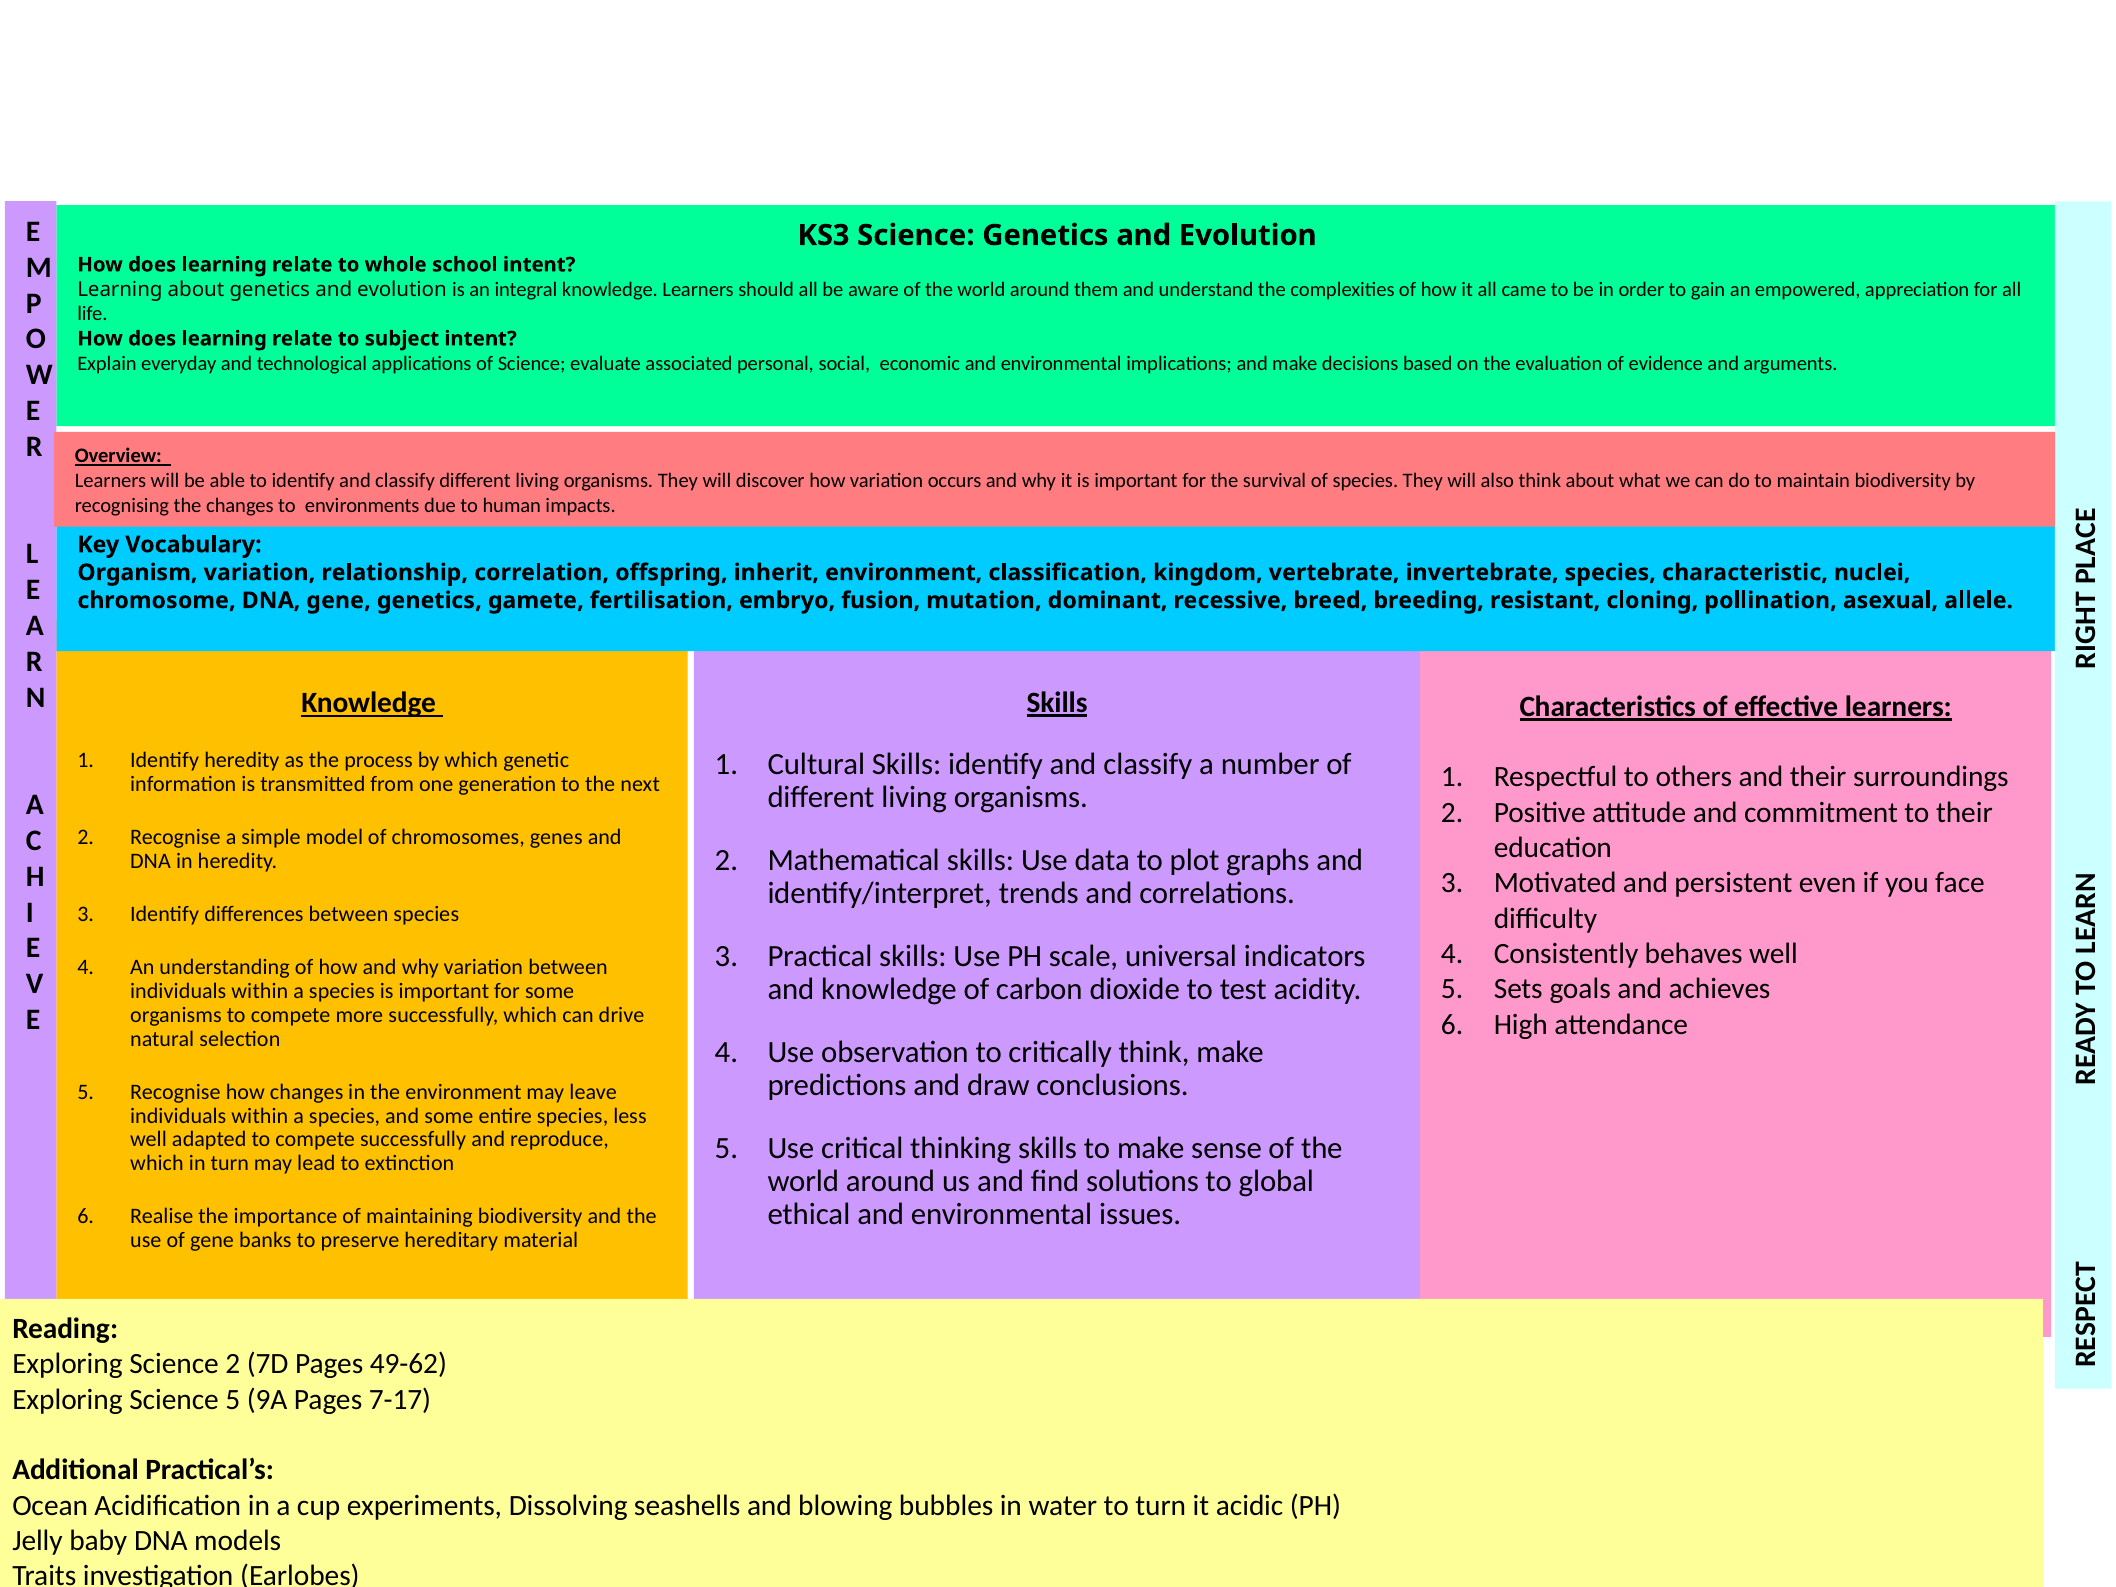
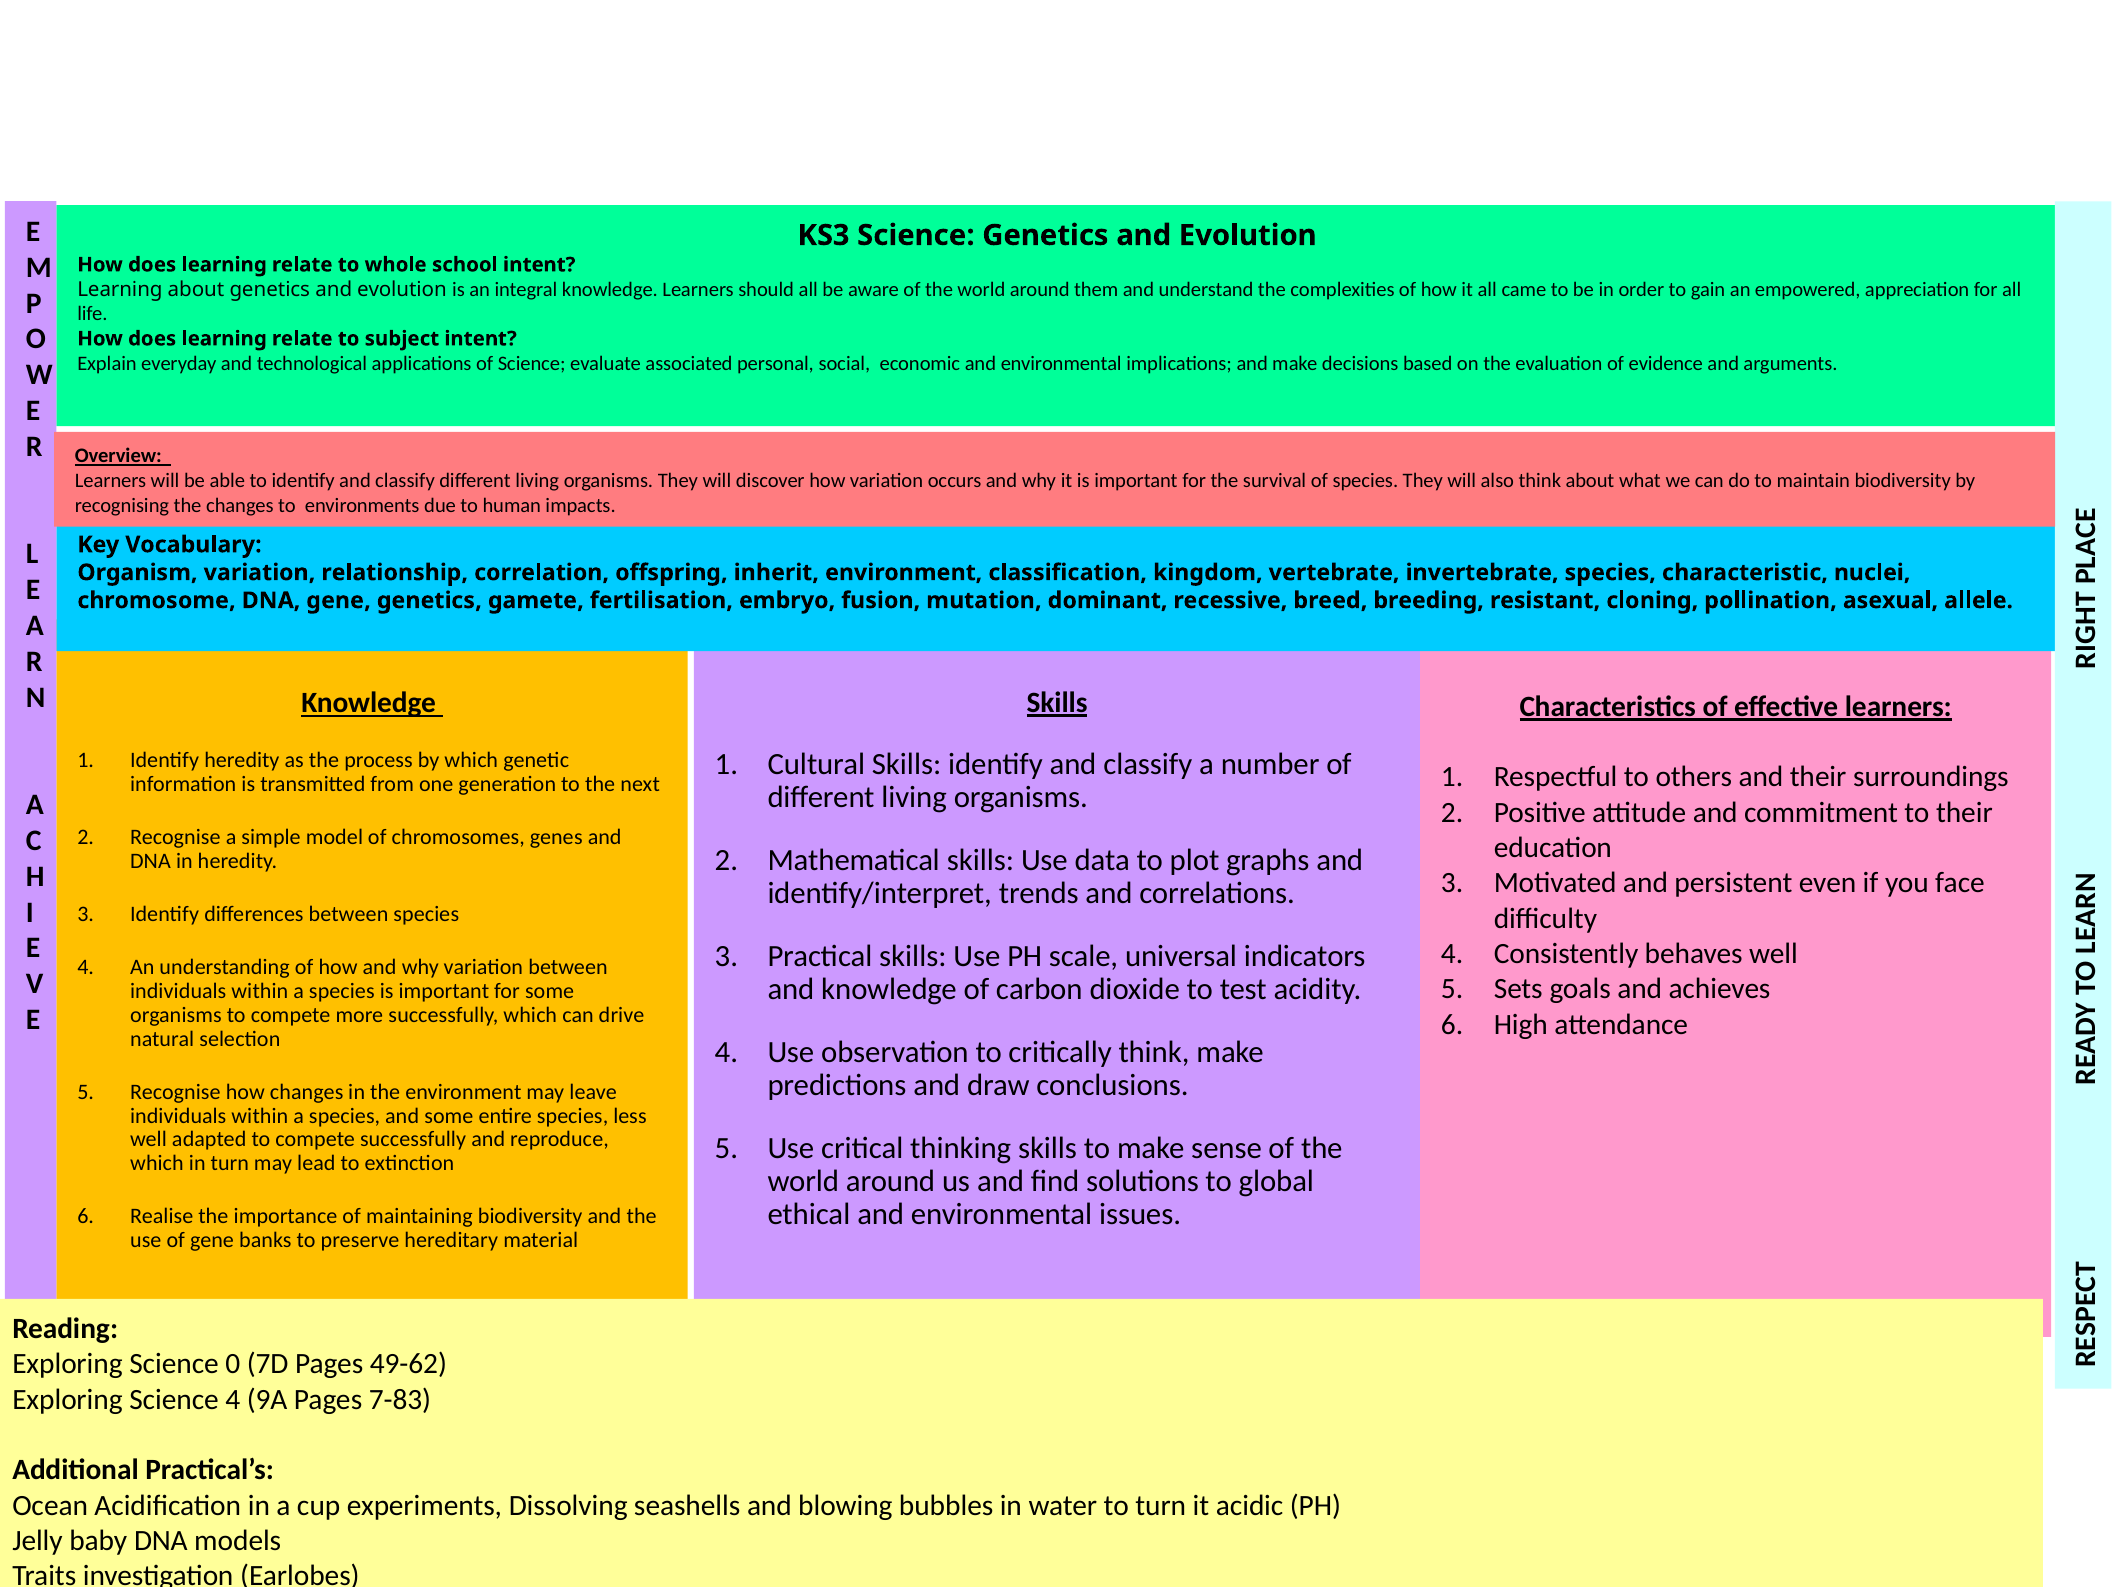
Science 2: 2 -> 0 (233, 1364)
Science 5: 5 -> 4 (233, 1400)
7-17: 7-17 -> 7-83 (400, 1400)
